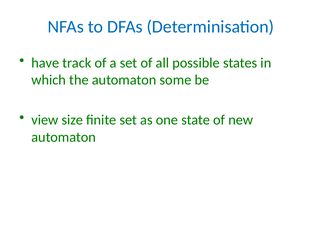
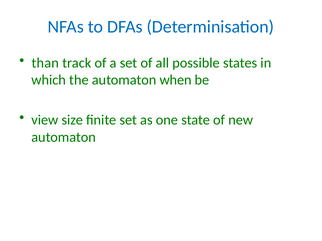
have: have -> than (45, 63)
some: some -> when (176, 80)
